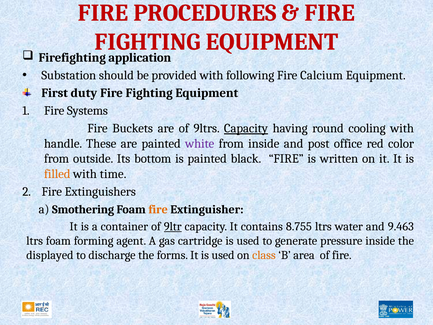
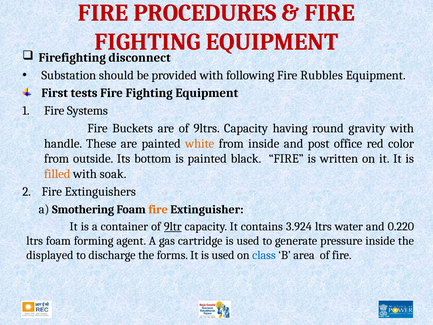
application: application -> disconnect (140, 58)
Calcium: Calcium -> Rubbles (322, 75)
duty: duty -> tests (84, 93)
Capacity underline: present -> none (246, 128)
cooling: cooling -> gravity (367, 128)
white colour: purple -> orange (200, 143)
time: time -> soak (113, 174)
8.755: 8.755 -> 3.924 (299, 226)
9.463: 9.463 -> 0.220 (401, 226)
class colour: orange -> blue (264, 255)
